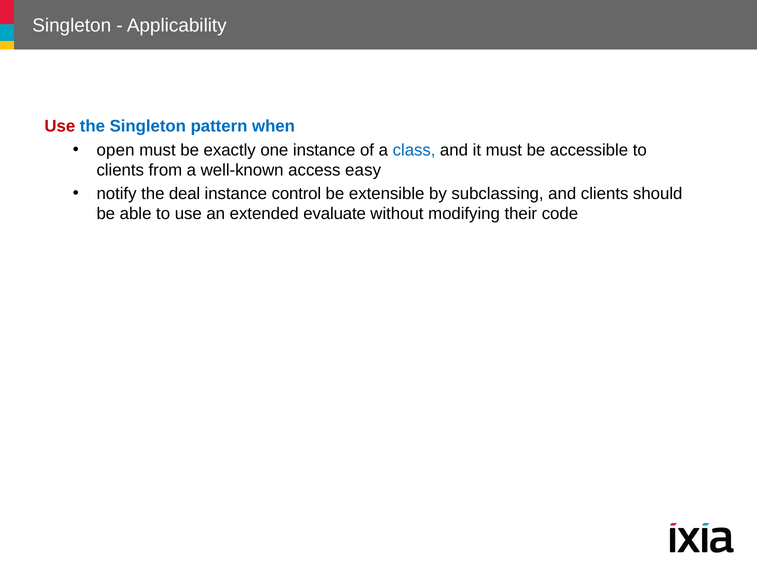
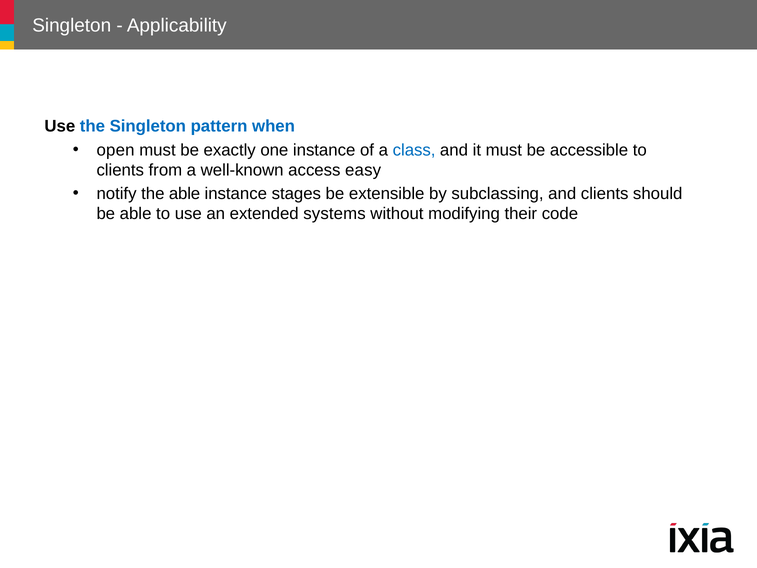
Use colour: red -> black (60, 126)
the deal: deal -> able (185, 194)
control: control -> stages (296, 194)
evaluate: evaluate -> systems (335, 214)
